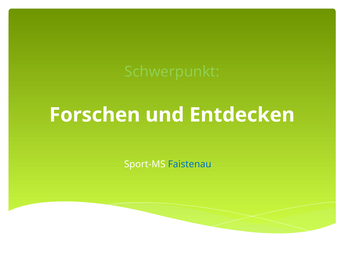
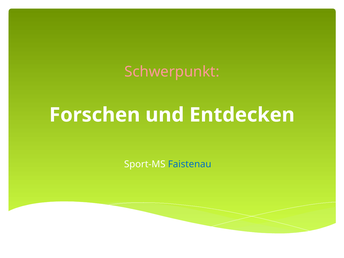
Schwerpunkt colour: light green -> pink (172, 72)
